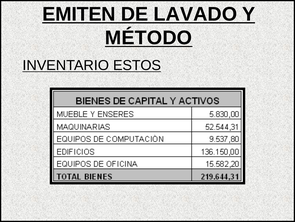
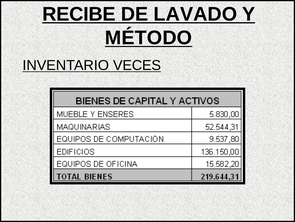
EMITEN: EMITEN -> RECIBE (79, 14)
ESTOS: ESTOS -> VECES (137, 65)
